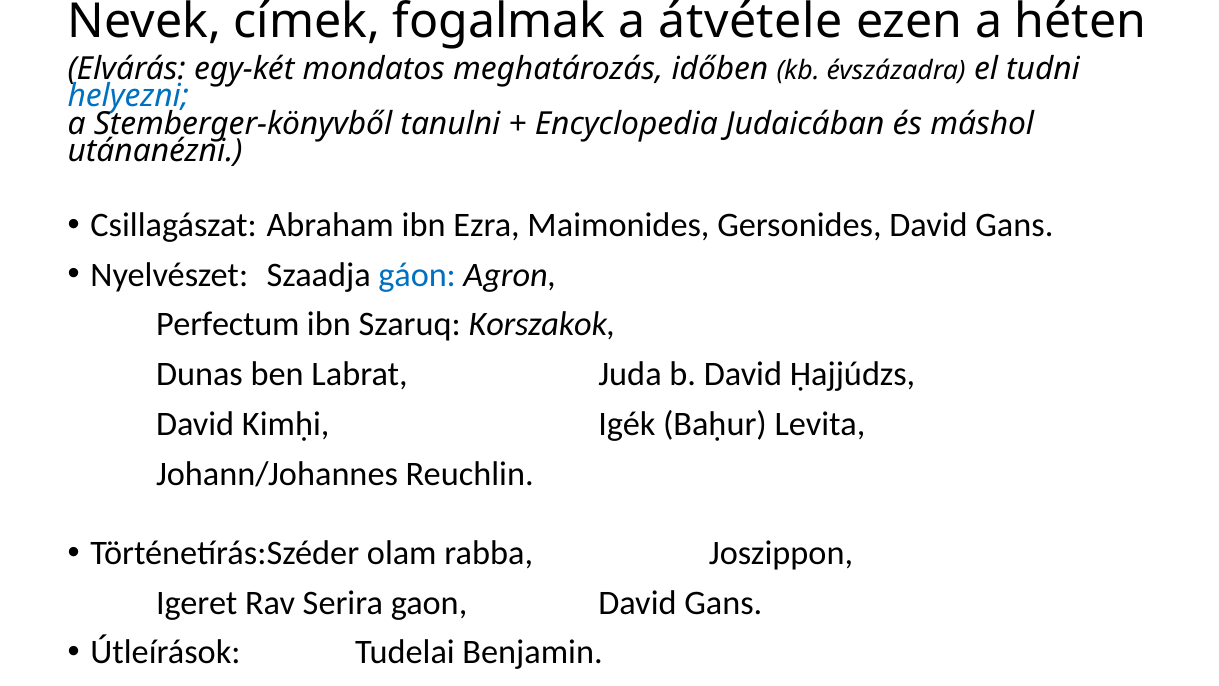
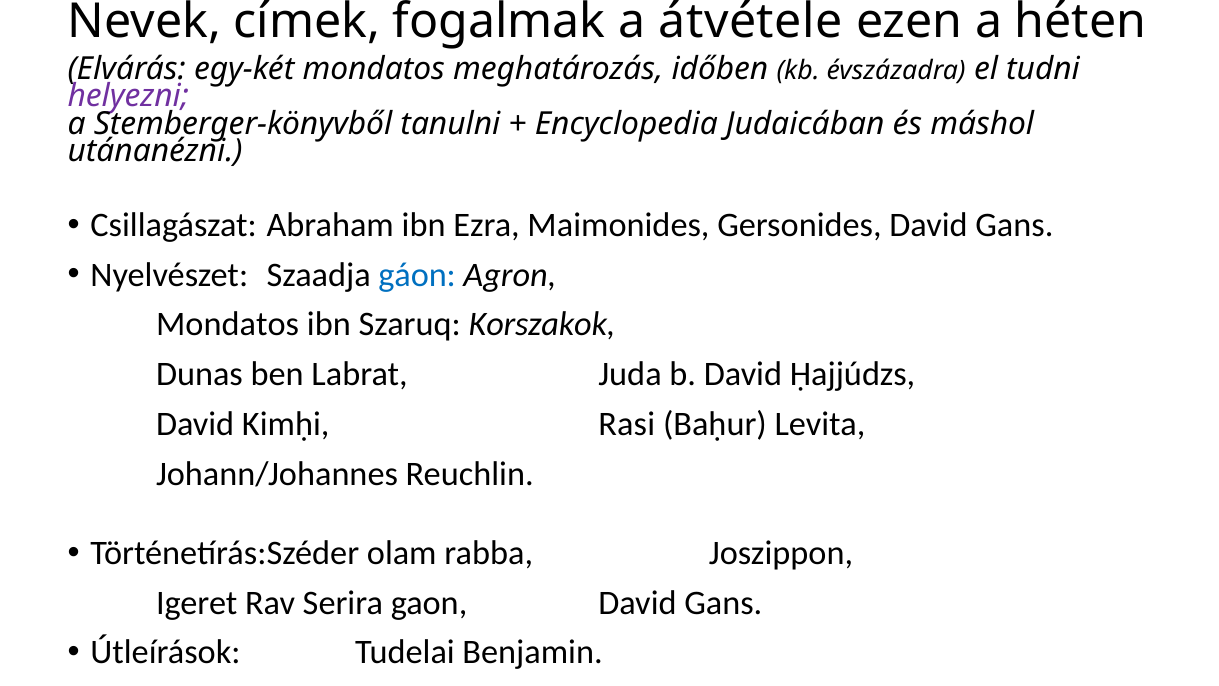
helyezni colour: blue -> purple (128, 96)
Perfectum: Perfectum -> Mondatos (228, 324)
Igék: Igék -> Rasi (627, 424)
